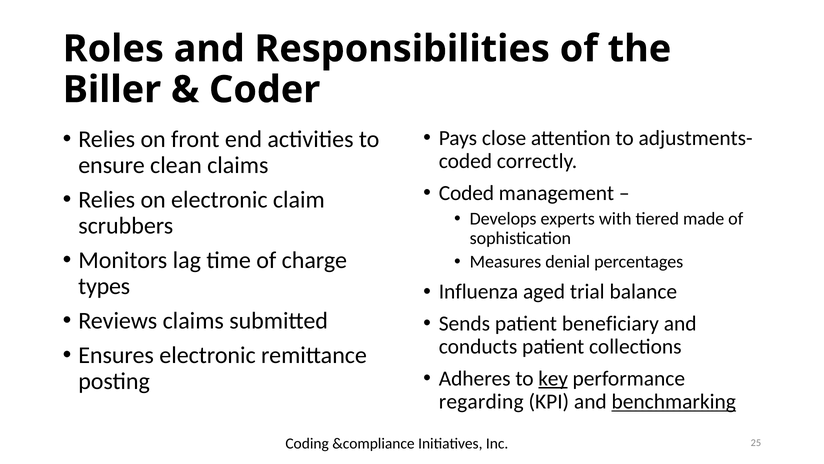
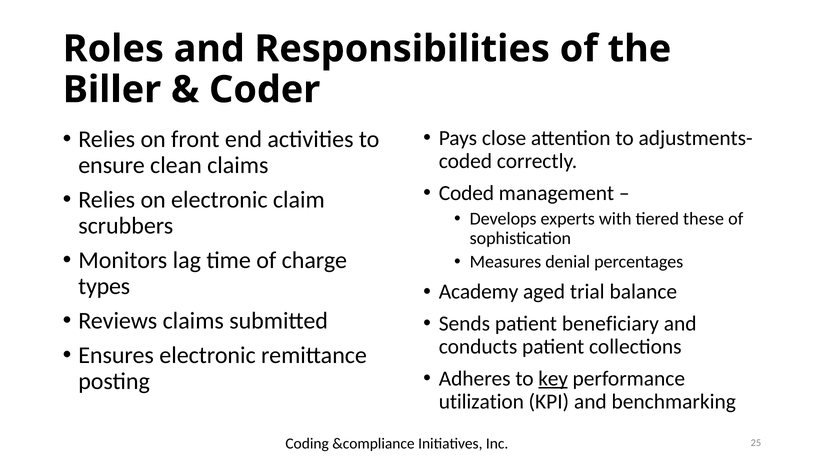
made: made -> these (704, 218)
Influenza: Influenza -> Academy (479, 292)
regarding: regarding -> utilization (481, 401)
benchmarking underline: present -> none (674, 401)
